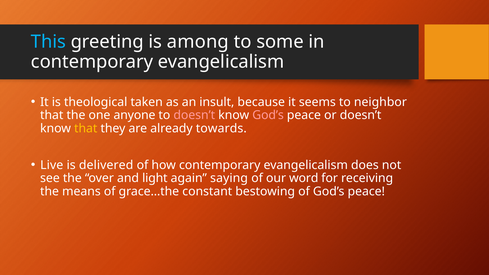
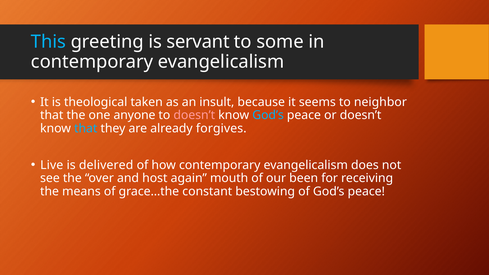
among: among -> servant (198, 42)
God’s colour: pink -> light blue (268, 115)
that colour: yellow -> light blue (86, 128)
towards: towards -> forgives (221, 128)
light: light -> host (155, 178)
saying: saying -> mouth (229, 178)
word: word -> been (304, 178)
